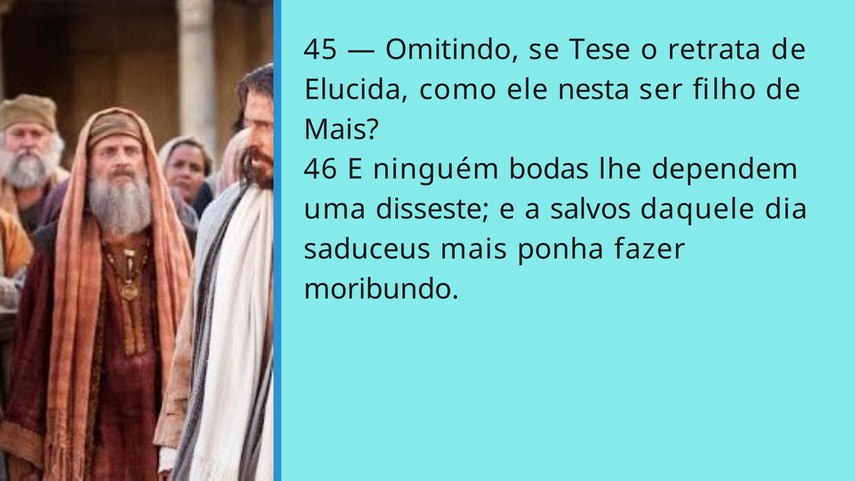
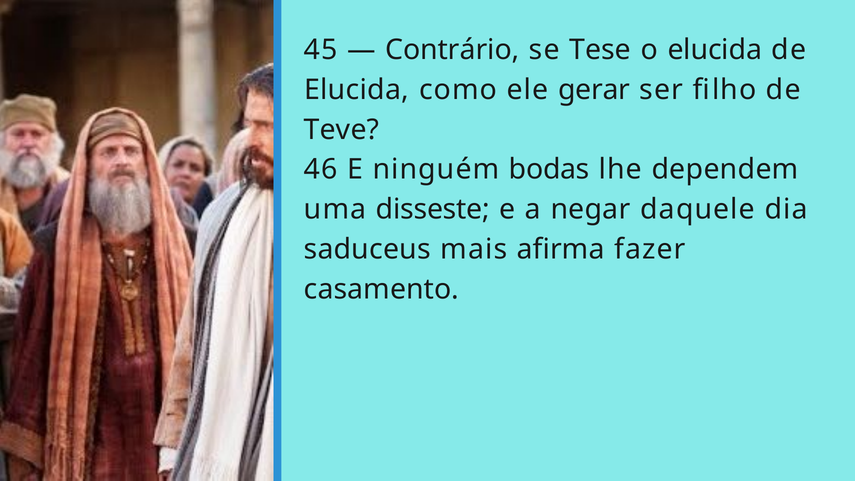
Omitindo: Omitindo -> Contrário (452, 50)
o retrata: retrata -> elucida (715, 50)
nesta: nesta -> gerar (594, 90)
Mais: Mais -> Teve (341, 130)
salvos: salvos -> negar (590, 209)
ponha: ponha -> afirma (561, 249)
moribundo: moribundo -> casamento (381, 289)
